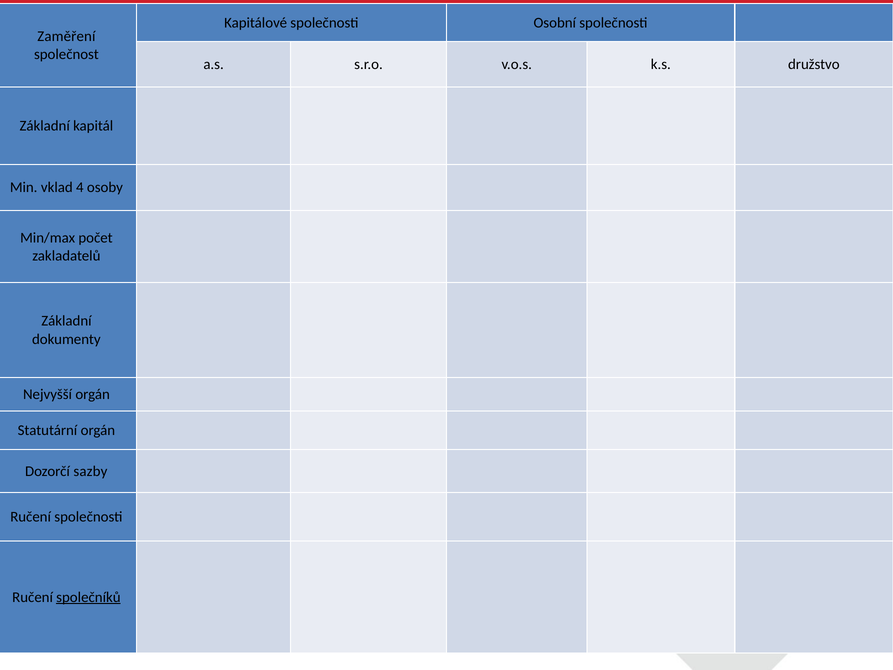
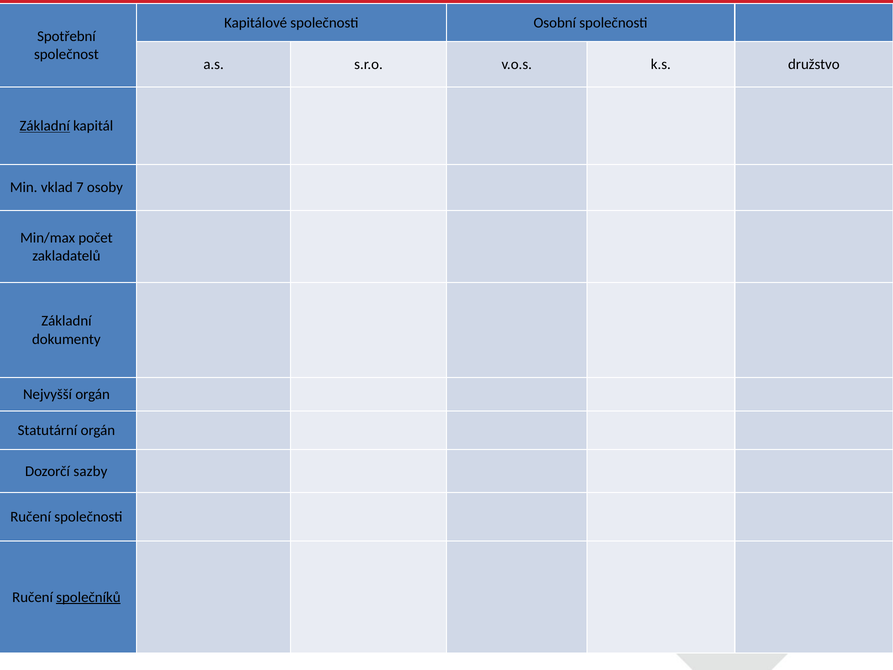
Zaměření: Zaměření -> Spotřební (66, 36)
Základní underline: none -> present (45, 126)
4: 4 -> 7 (80, 188)
